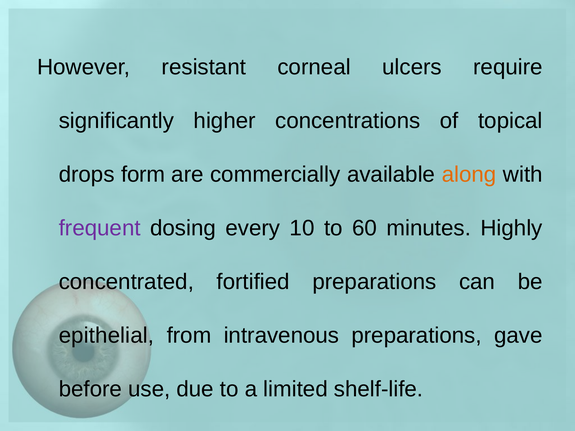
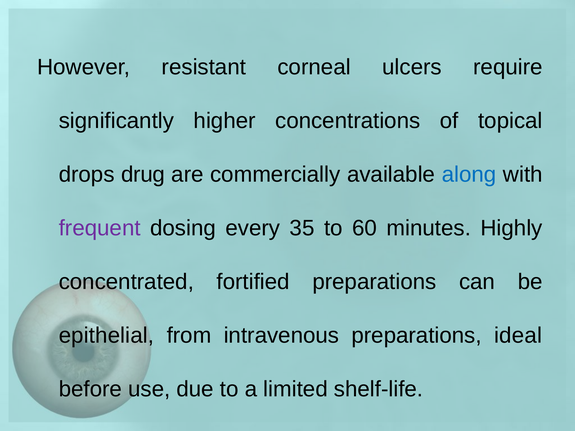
form: form -> drug (143, 175)
along colour: orange -> blue (469, 175)
10: 10 -> 35 (302, 228)
gave: gave -> ideal (518, 336)
